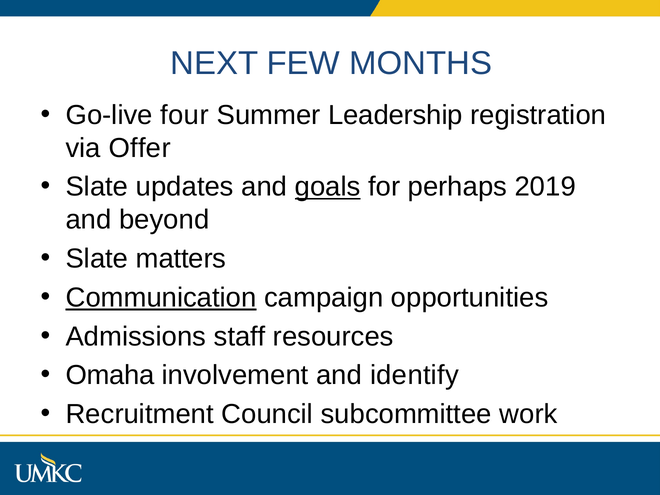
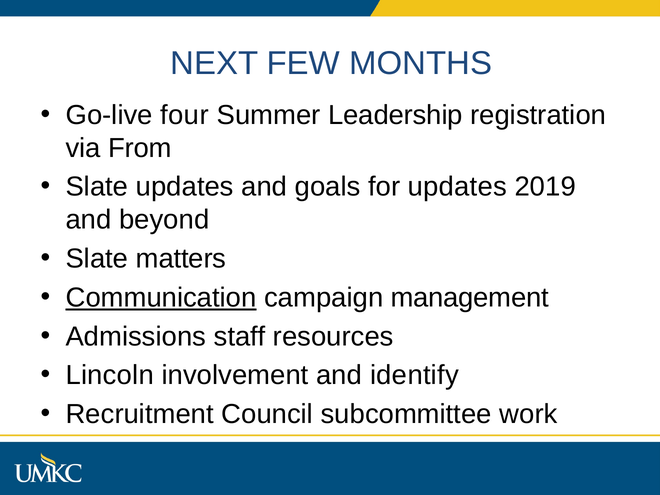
Offer: Offer -> From (140, 148)
goals underline: present -> none (328, 187)
for perhaps: perhaps -> updates (457, 187)
opportunities: opportunities -> management (470, 298)
Omaha: Omaha -> Lincoln (110, 375)
